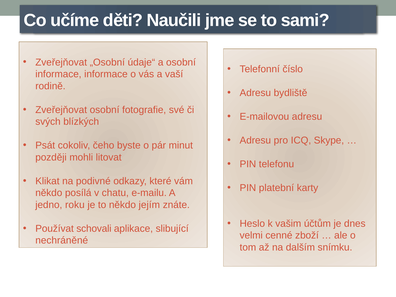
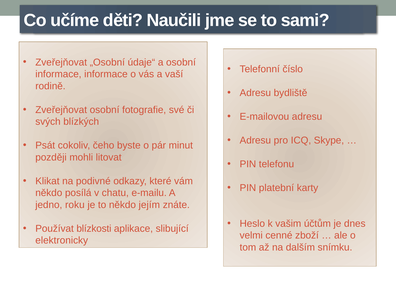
schovali: schovali -> blízkosti (94, 229)
nechráněné: nechráněné -> elektronicky (62, 240)
